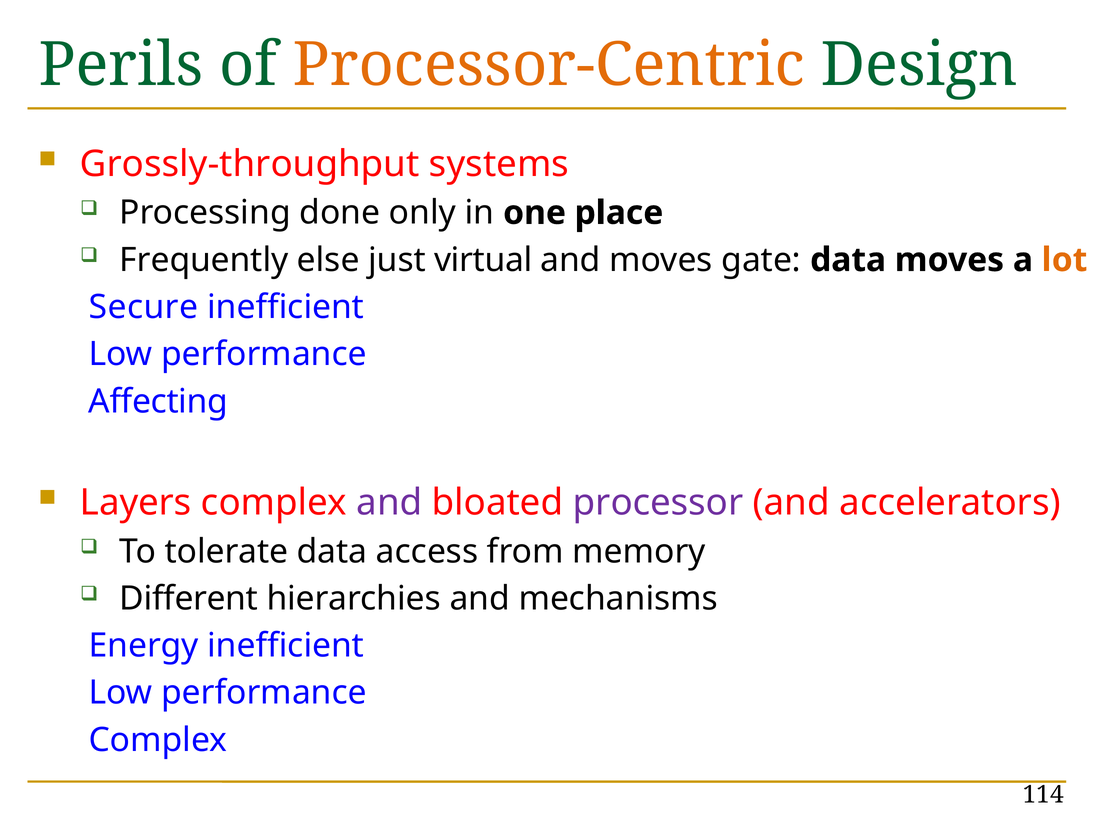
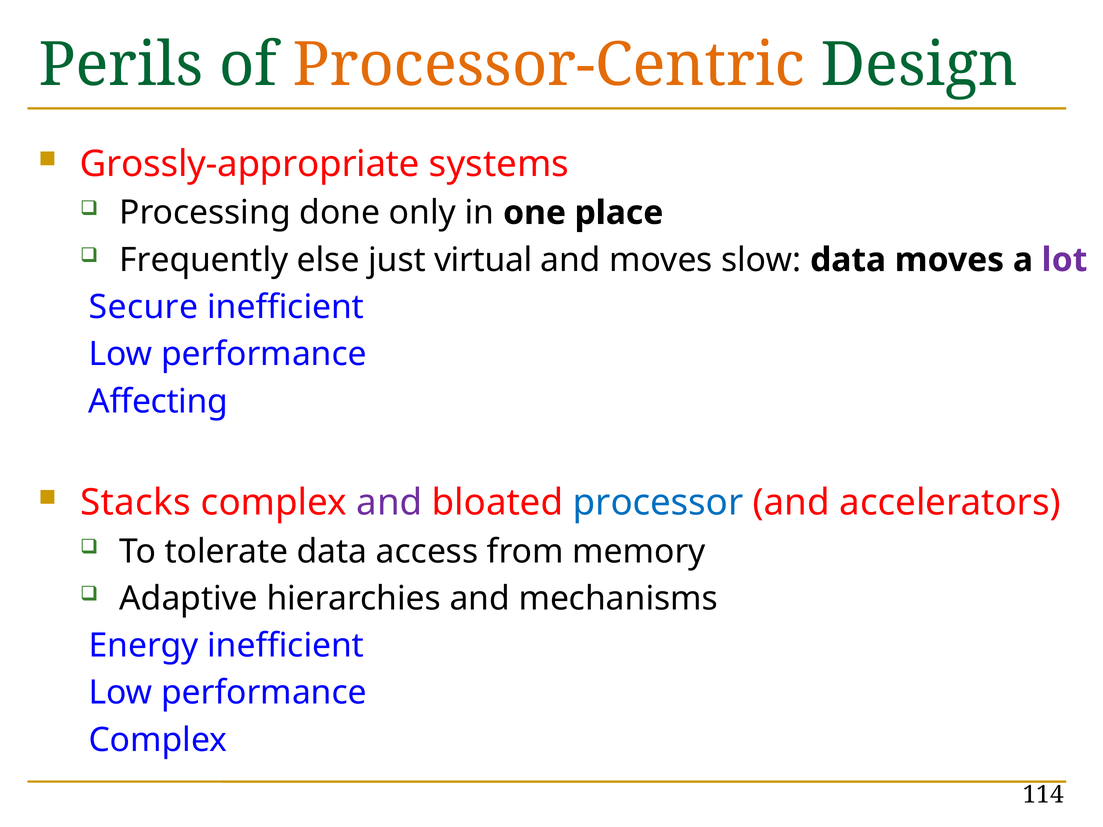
Grossly-throughput: Grossly-throughput -> Grossly-appropriate (250, 164)
gate: gate -> slow (761, 260)
lot colour: orange -> purple (1065, 260)
Layers: Layers -> Stacks (136, 503)
processor colour: purple -> blue (658, 503)
Different: Different -> Adaptive (189, 599)
